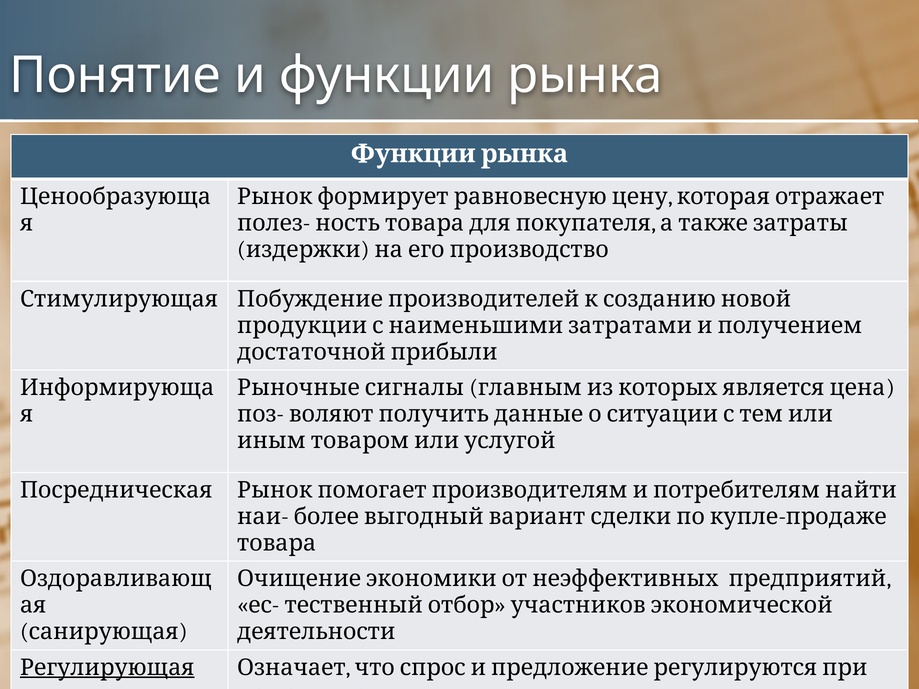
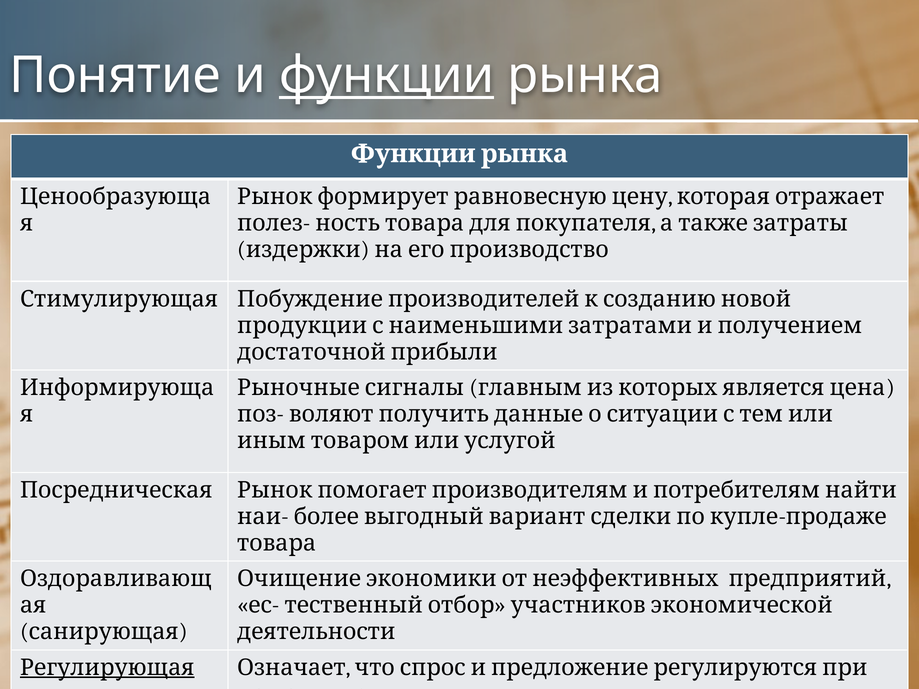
функции underline: none -> present (387, 76)
